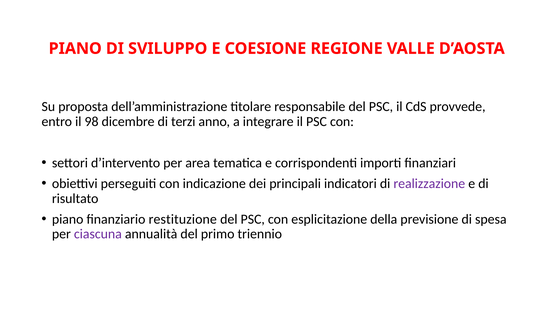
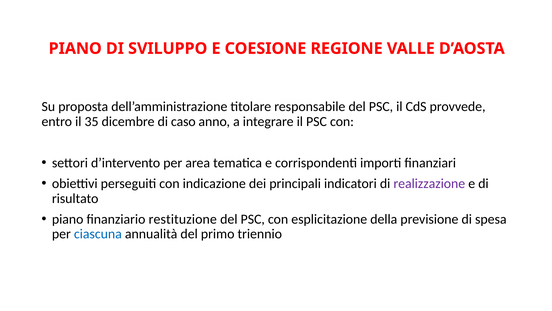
98: 98 -> 35 (92, 121)
terzi: terzi -> caso (183, 121)
ciascuna colour: purple -> blue (98, 234)
